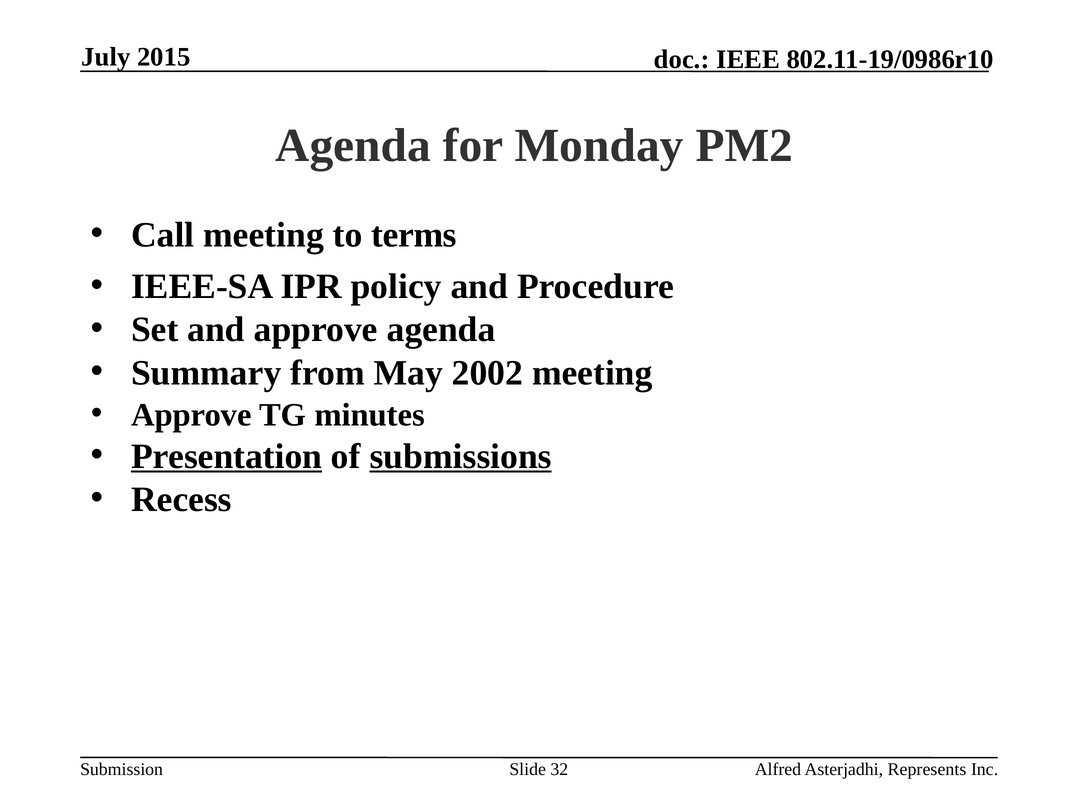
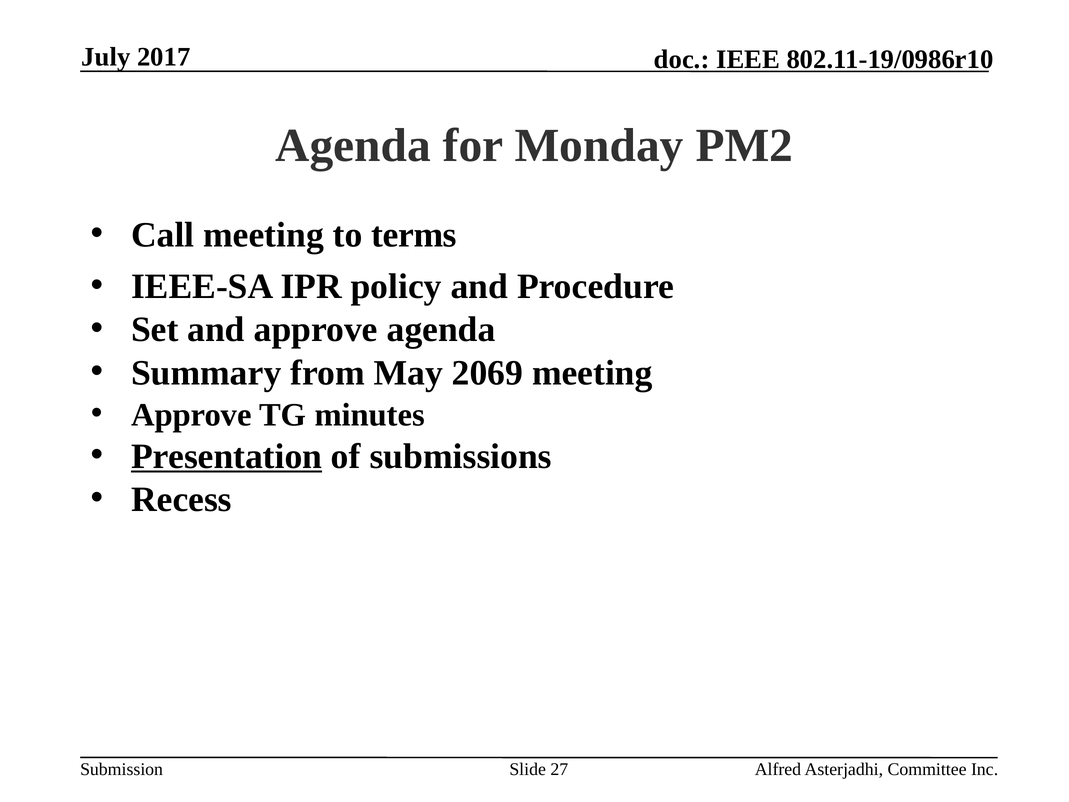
2015: 2015 -> 2017 (164, 57)
2002: 2002 -> 2069 (487, 373)
submissions underline: present -> none (461, 456)
32: 32 -> 27 (559, 769)
Represents: Represents -> Committee (927, 769)
